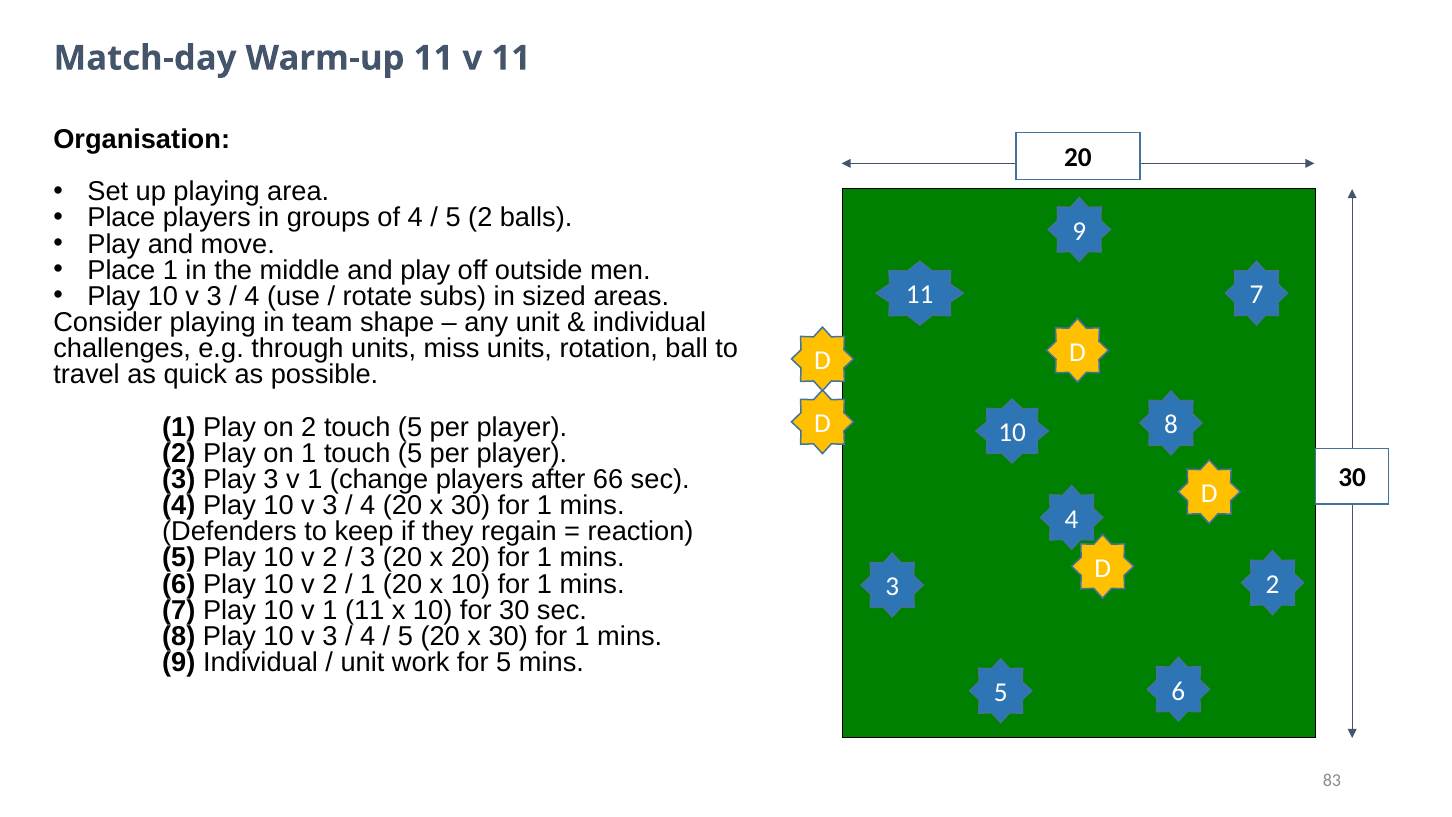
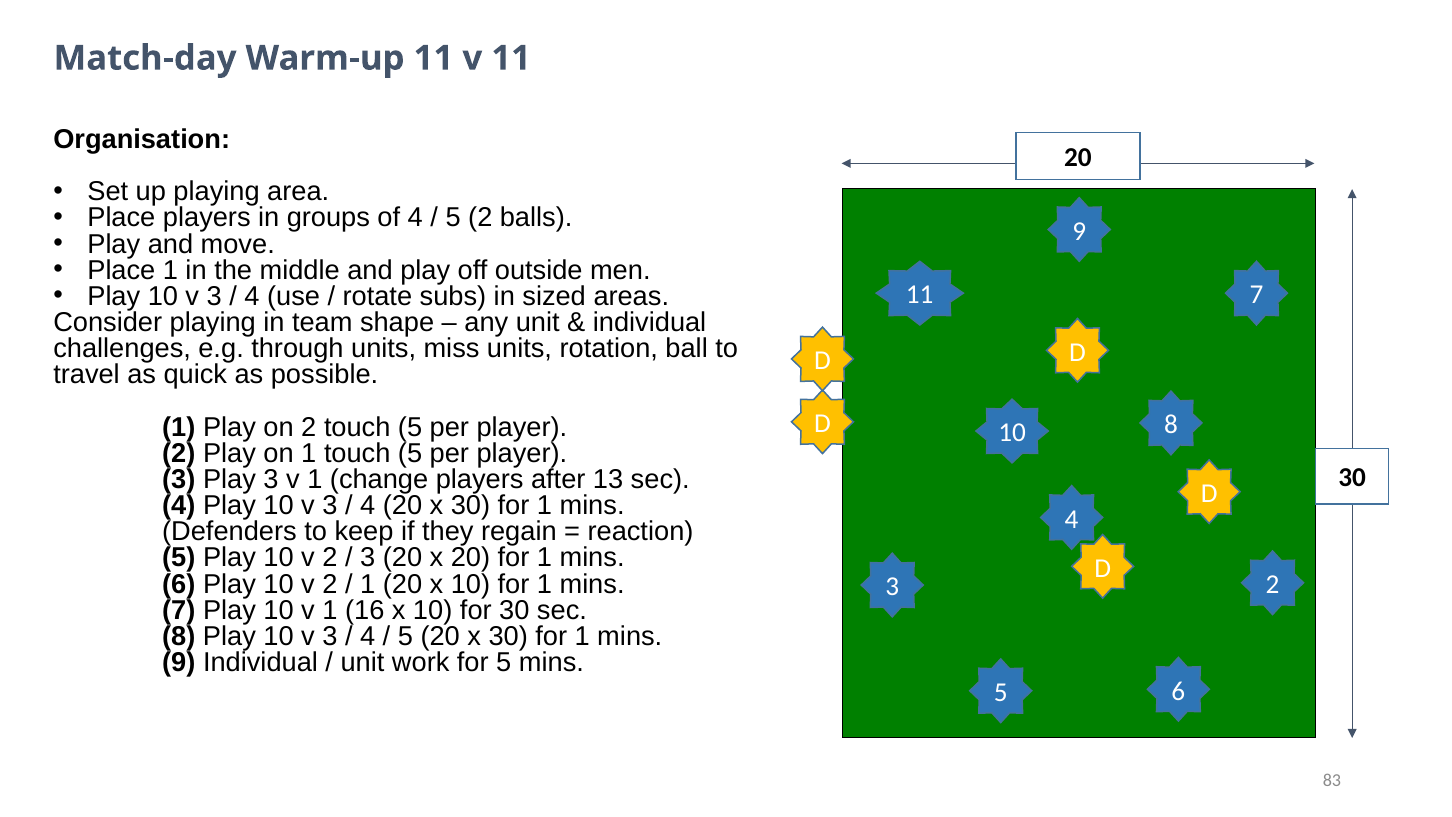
66: 66 -> 13 (608, 479)
1 11: 11 -> 16 (365, 610)
